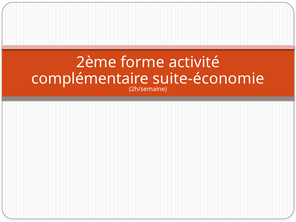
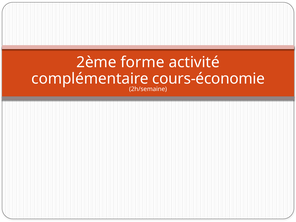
suite-économie: suite-économie -> cours-économie (209, 79)
